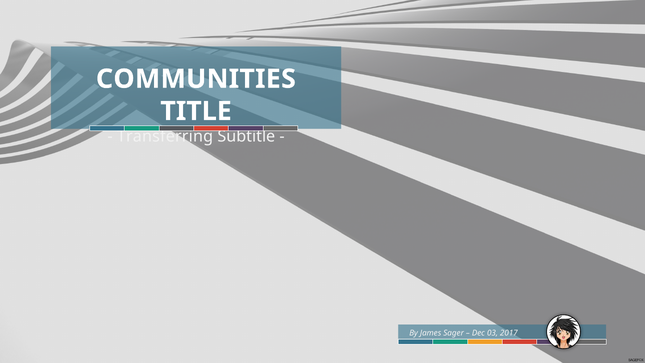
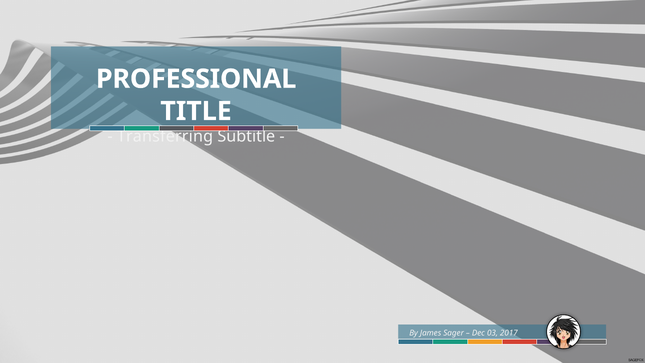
COMMUNITIES: COMMUNITIES -> PROFESSIONAL (196, 79)
